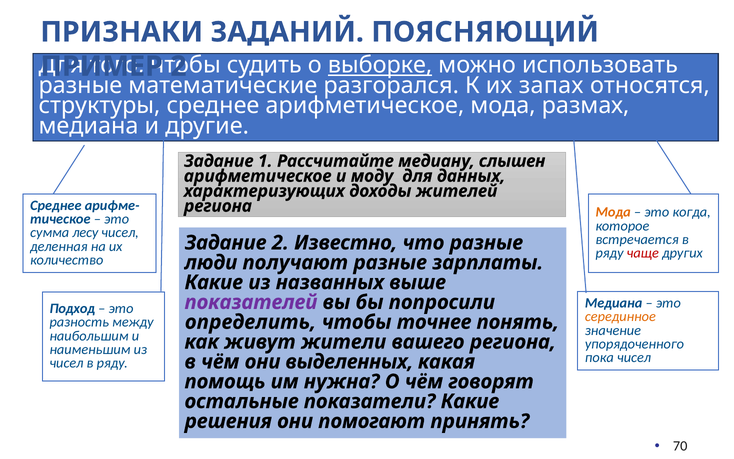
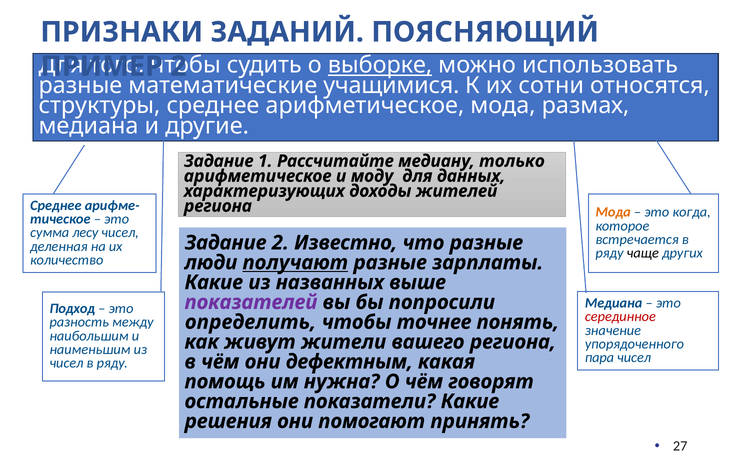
разгорался: разгорался -> учащимися (391, 85)
запах: запах -> сотни (551, 85)
слышен: слышен -> только (512, 161)
чаще colour: red -> black (643, 253)
получают underline: none -> present (295, 262)
серединное colour: orange -> red (620, 316)
пока: пока -> пара (599, 358)
выделенных: выделенных -> дефектным (349, 362)
70: 70 -> 27 (680, 446)
